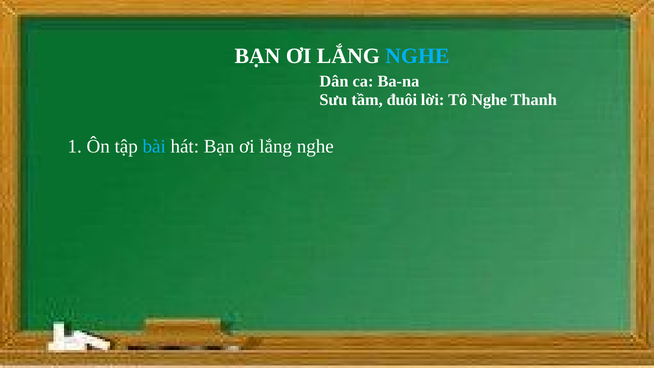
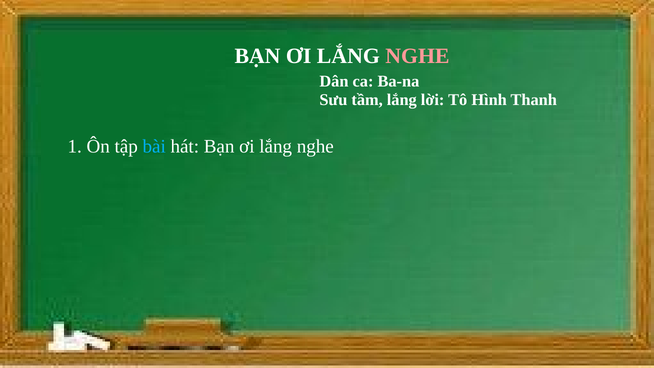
NGHE colour: light blue -> pink (417, 56)
tầm đuôi: đuôi -> lắng (402, 100)
Tô Nghe: Nghe -> Hình (489, 100)
